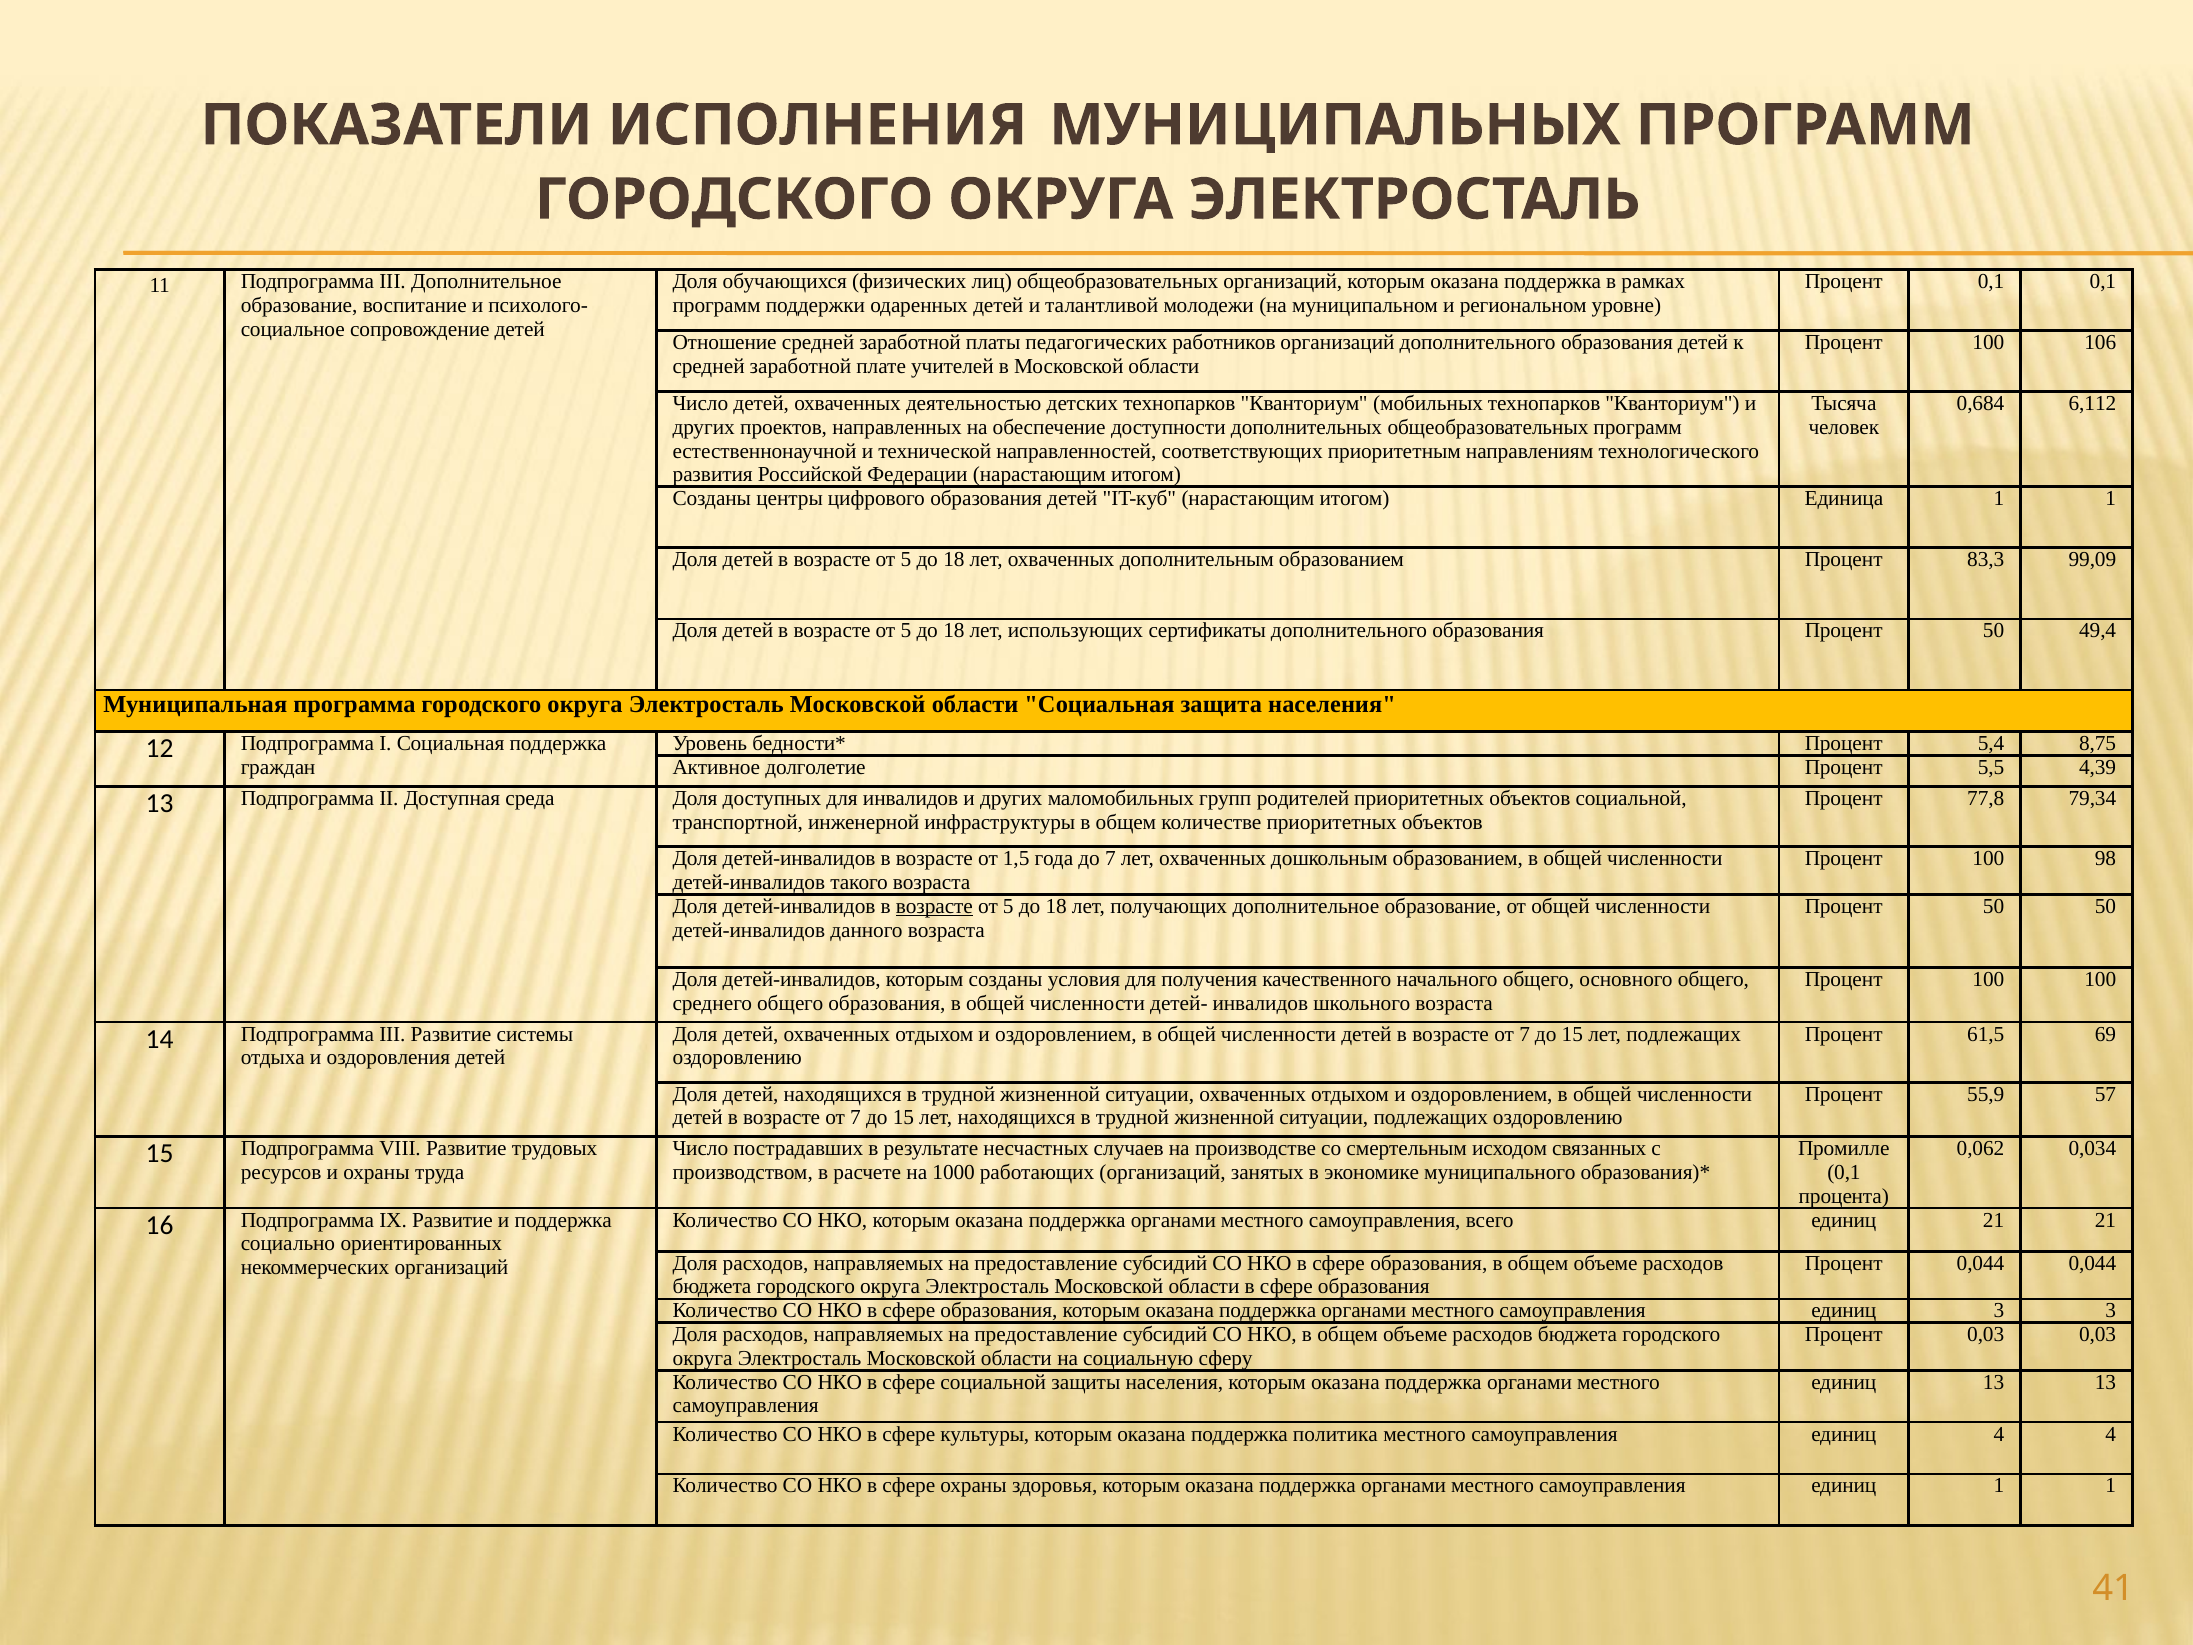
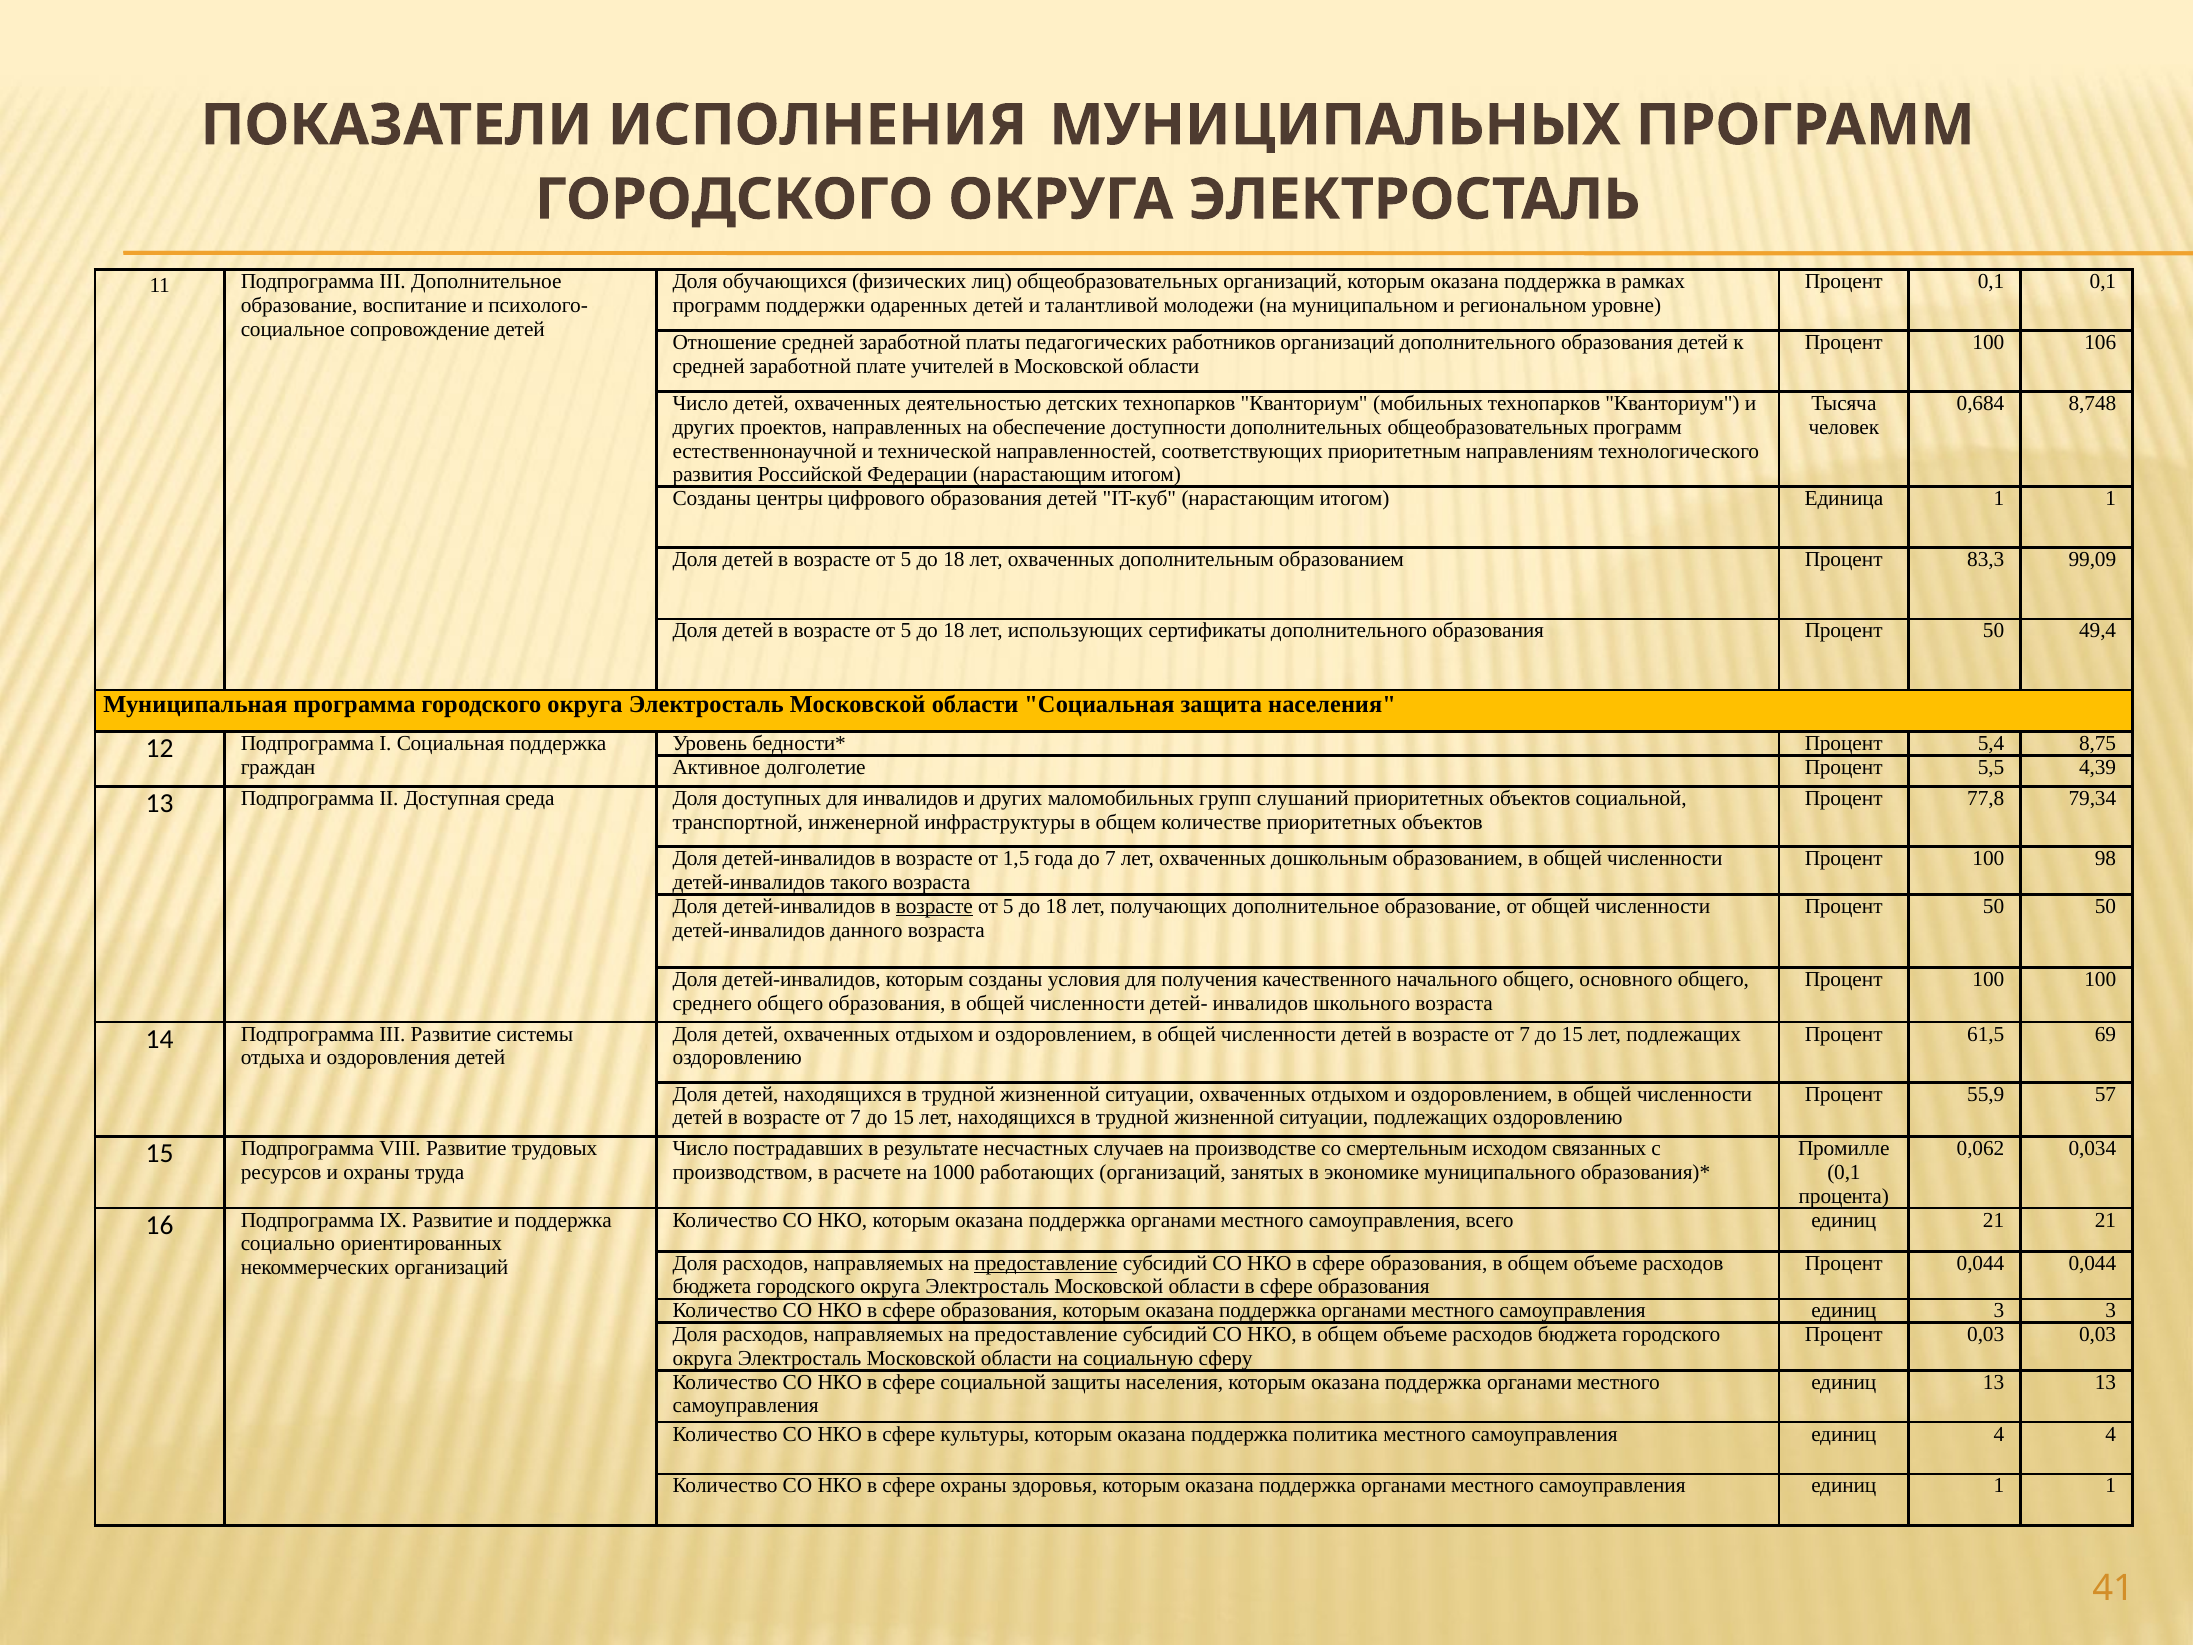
6,112: 6,112 -> 8,748 (2092, 404)
родителей: родителей -> слушаний (1303, 798)
предоставление underline: none -> present (1046, 1263)
